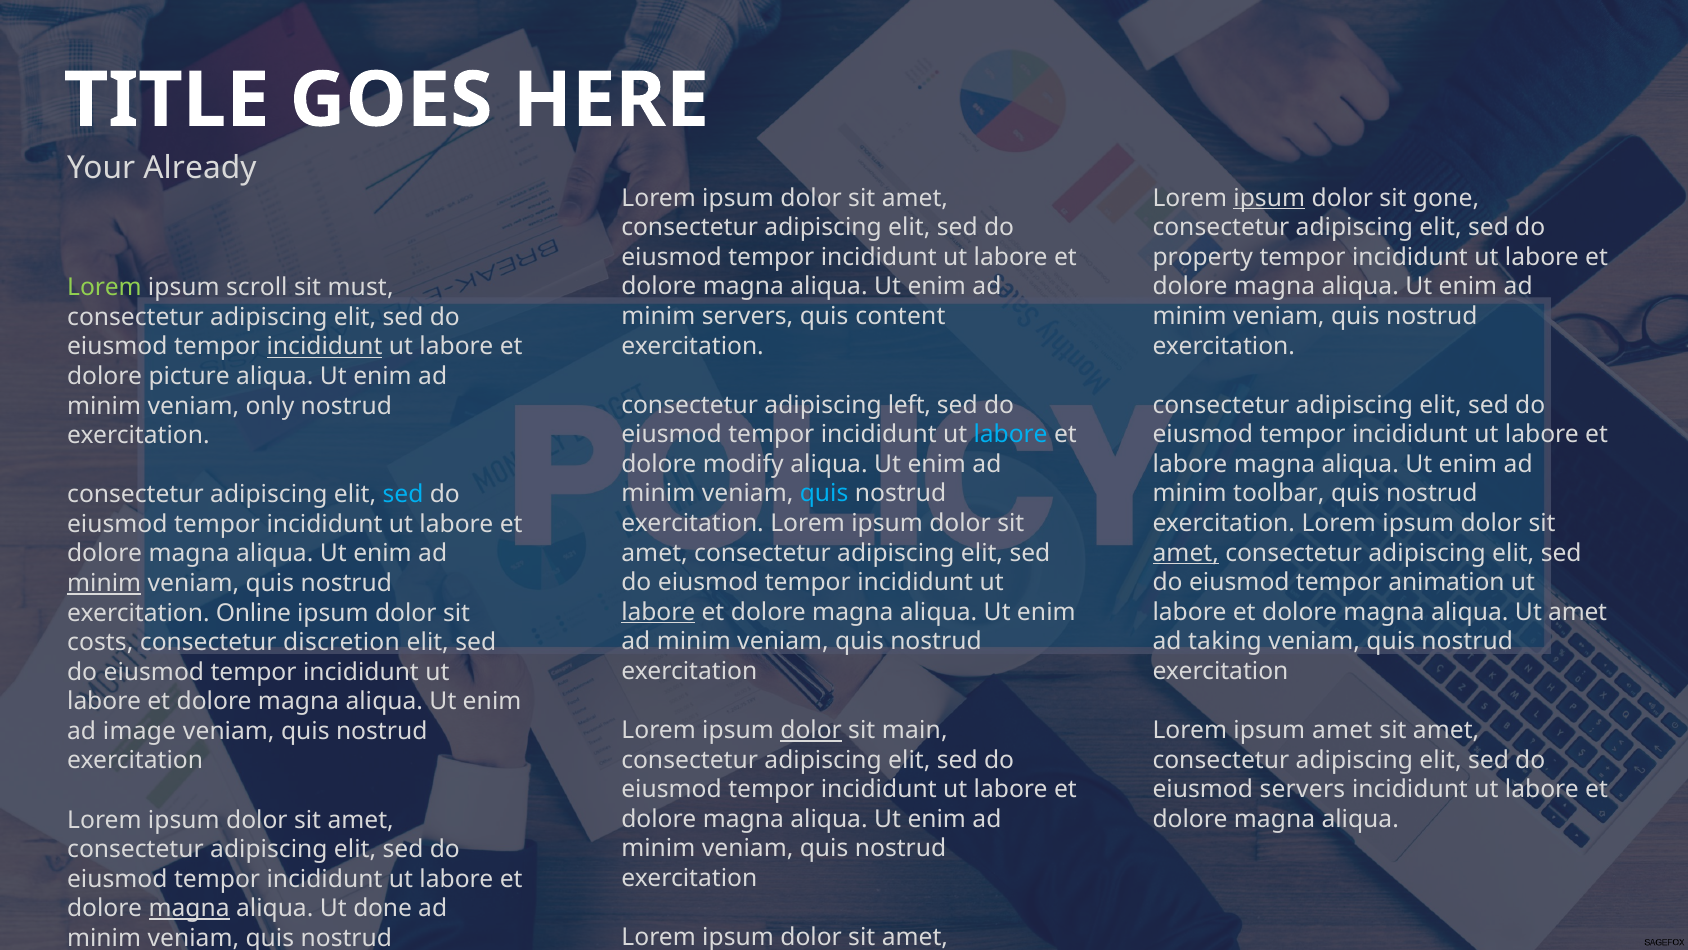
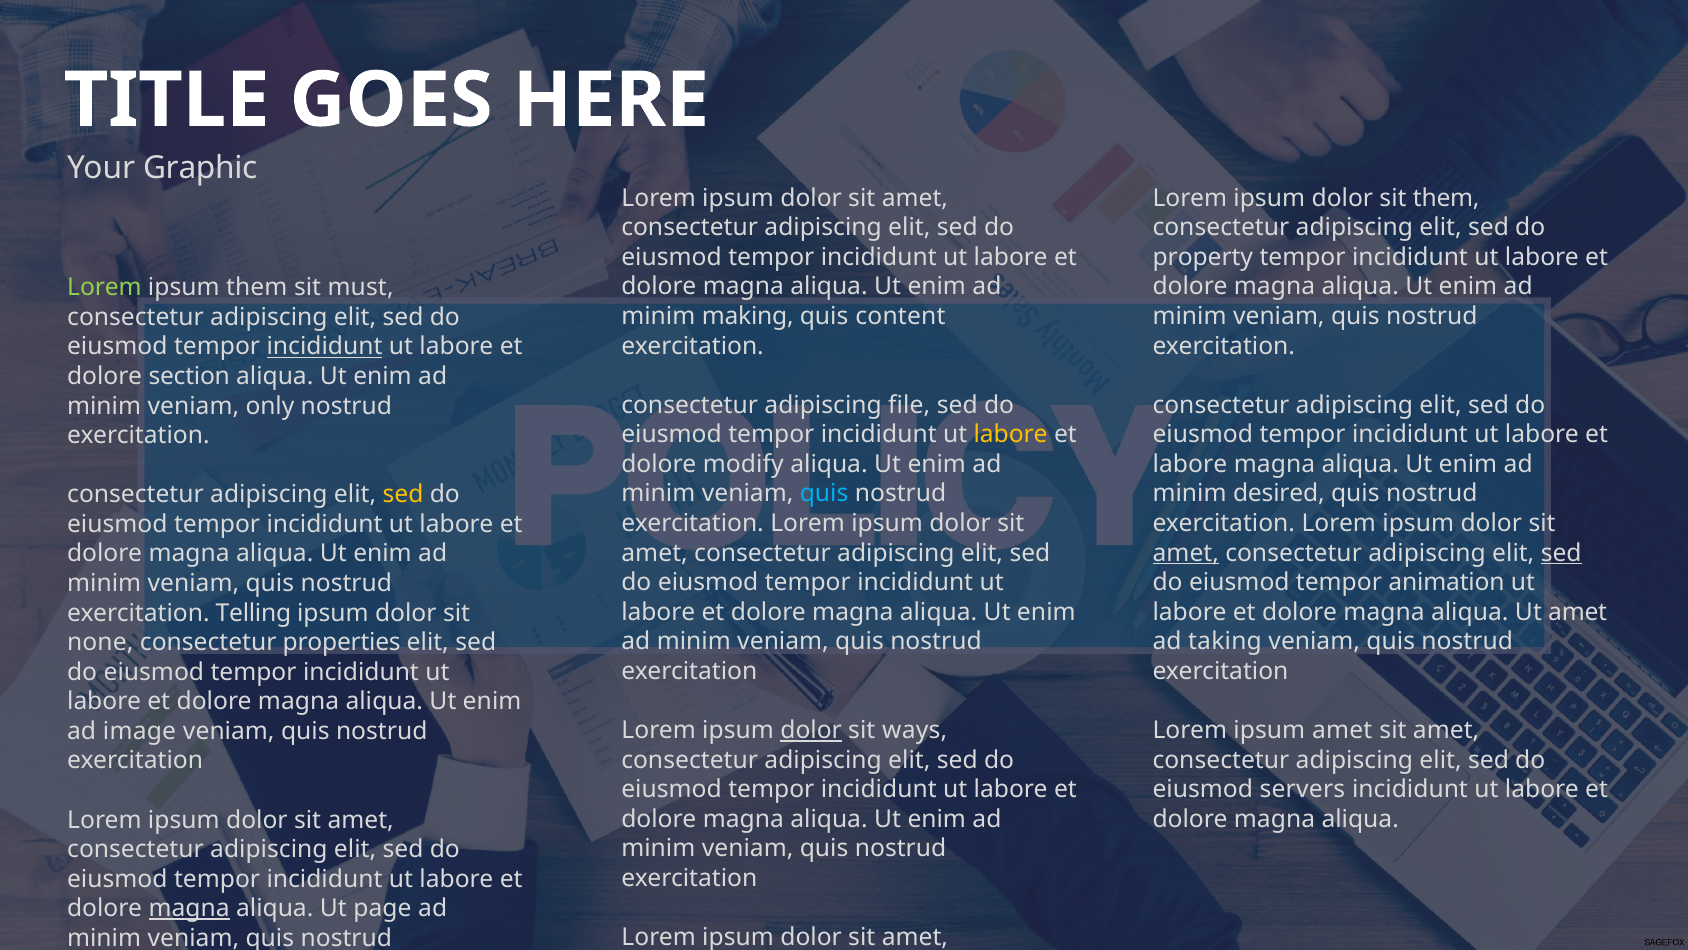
Already: Already -> Graphic (200, 168)
ipsum underline: present -> none (1269, 198)
sit gone: gone -> them (1446, 198)
ipsum scroll: scroll -> them (257, 287)
minim servers: servers -> making (748, 316)
picture: picture -> section (189, 376)
left: left -> file (909, 405)
labore colour: light blue -> yellow (1011, 434)
toolbar: toolbar -> desired (1279, 493)
sed colour: light blue -> yellow (403, 494)
sed underline: none -> present (1561, 553)
minim underline: present -> none (104, 583)
labore underline: present -> none (658, 612)
Online: Online -> Telling (253, 613)
costs: costs -> none (100, 642)
discretion: discretion -> properties (342, 642)
main: main -> ways (915, 730)
done: done -> page (382, 908)
